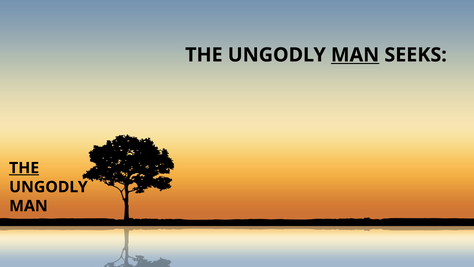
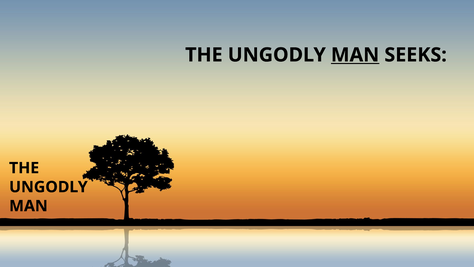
THE underline: present -> none (24, 168)
